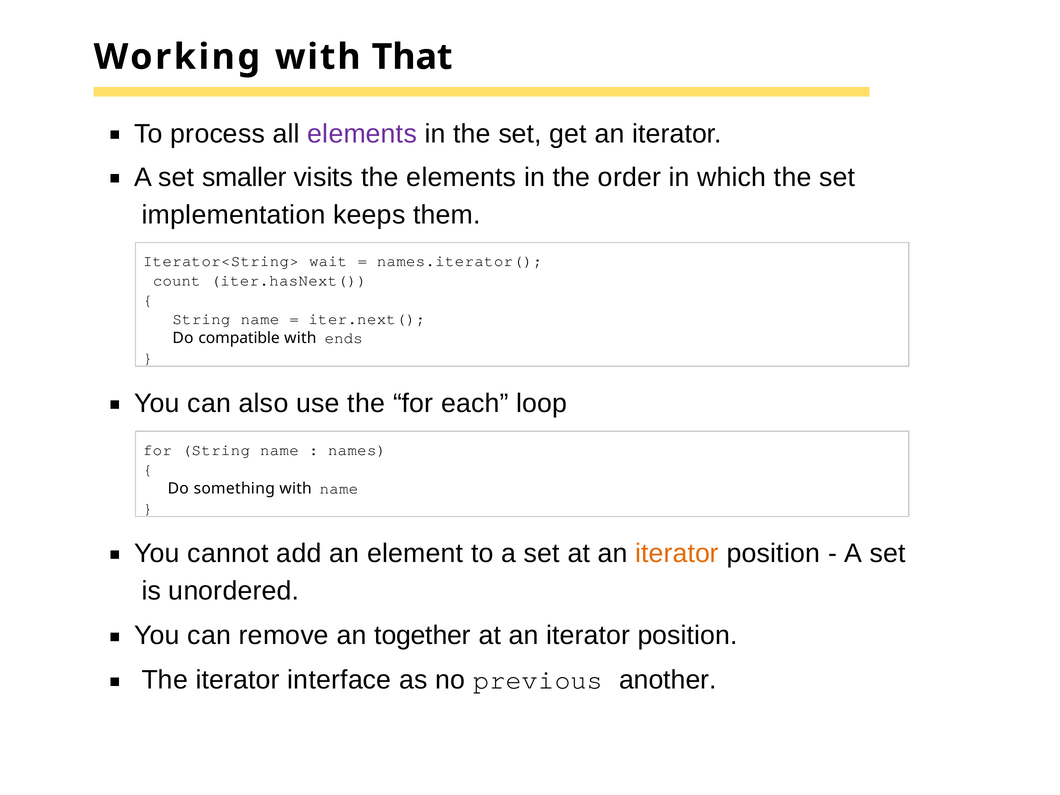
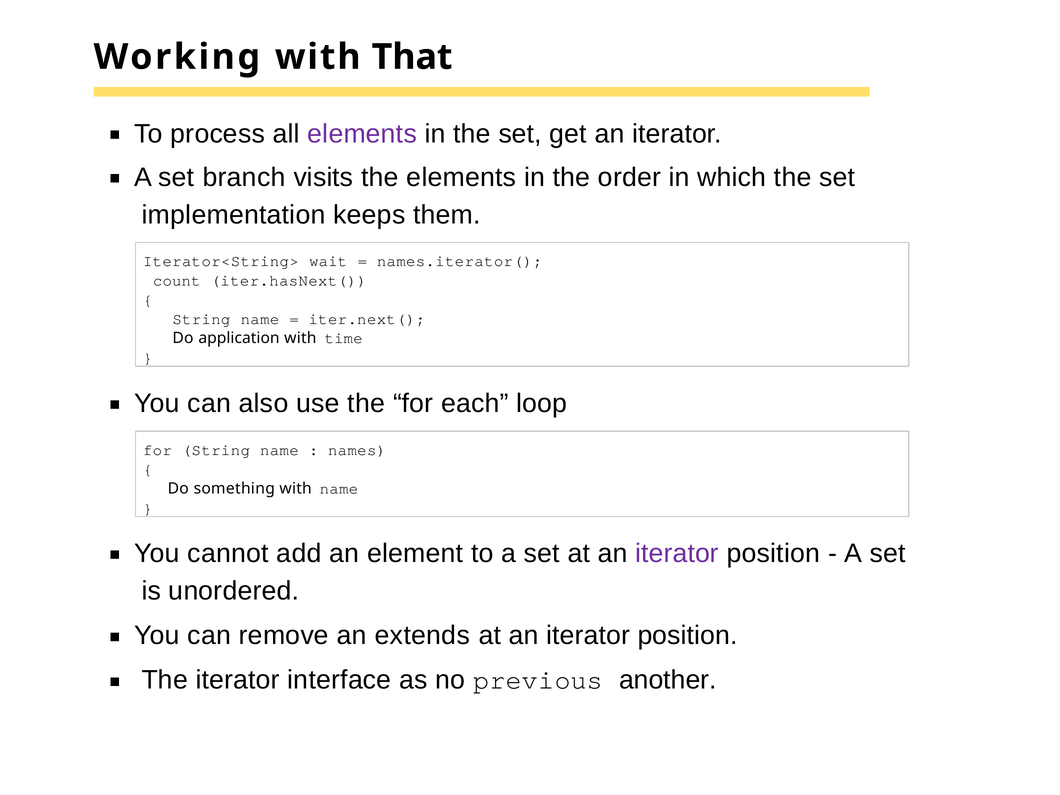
smaller: smaller -> branch (244, 177)
compatible: compatible -> application (239, 338)
ends: ends -> time (344, 338)
iterator colour: orange -> purple (677, 554)
together: together -> extends (422, 636)
